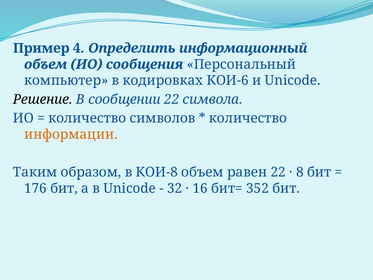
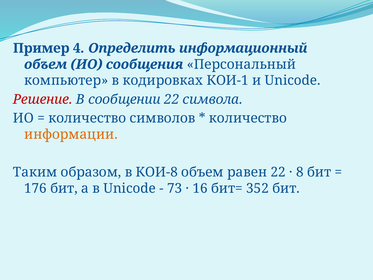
КОИ-6: КОИ-6 -> КОИ-1 (228, 80)
Решение colour: black -> red (43, 99)
32: 32 -> 73 (175, 188)
